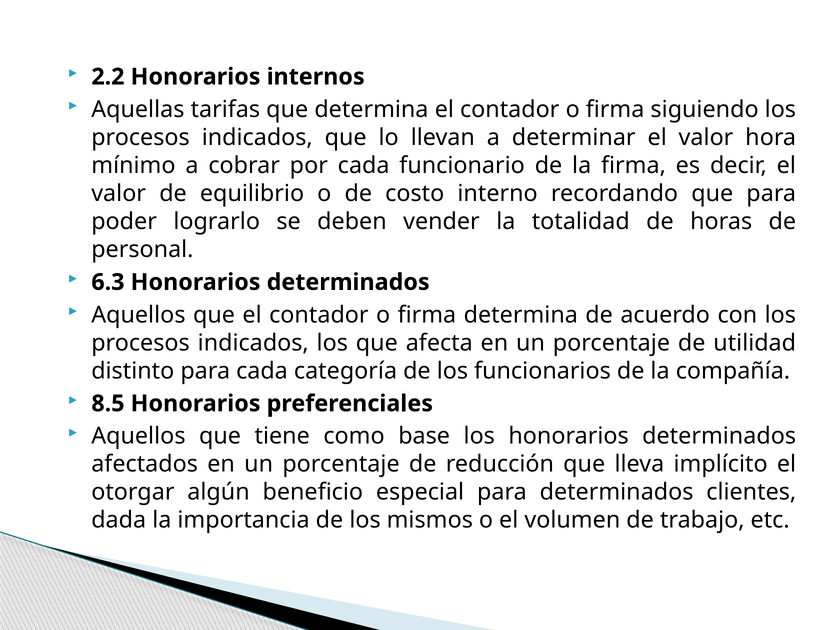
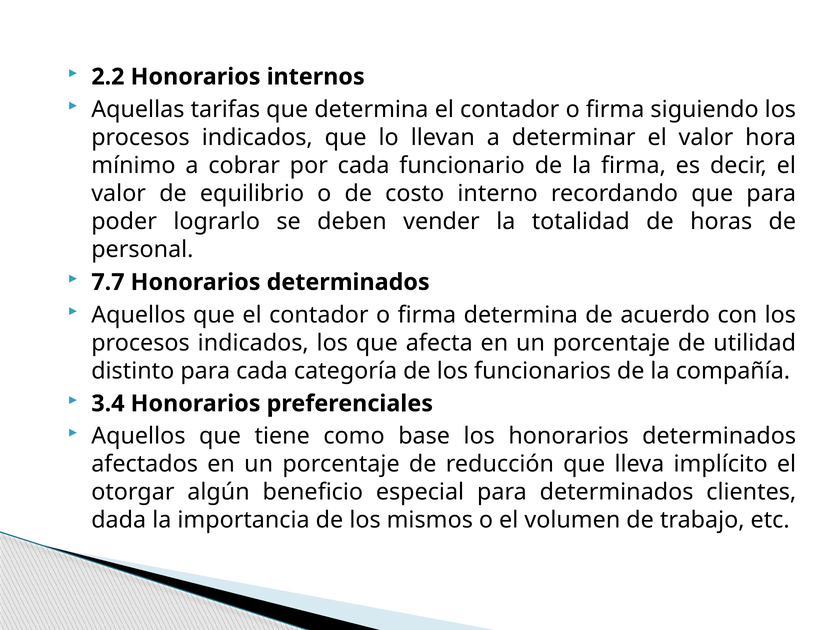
6.3: 6.3 -> 7.7 (108, 282)
8.5: 8.5 -> 3.4 (108, 403)
